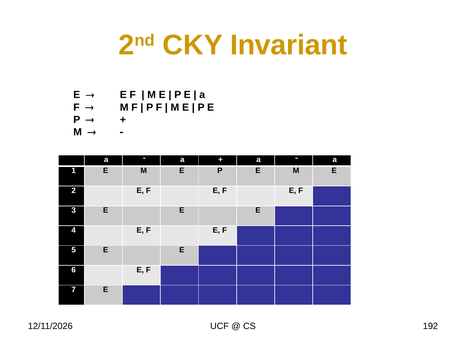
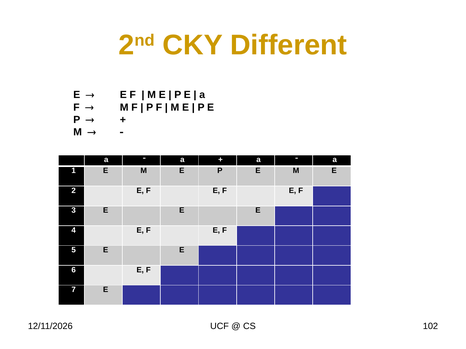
Invariant: Invariant -> Different (289, 45)
192: 192 -> 102 (430, 327)
